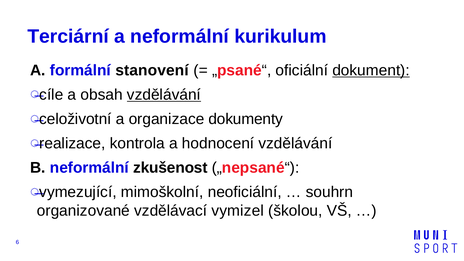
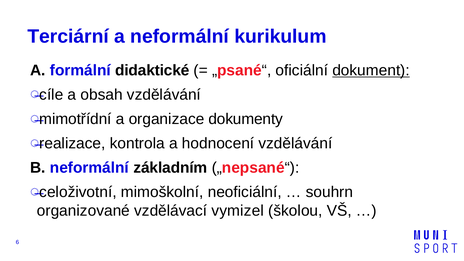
stanovení: stanovení -> didaktické (152, 70)
vzdělávání underline: present -> none (164, 95)
celoživotní: celoživotní -> mimotřídní (75, 119)
zkušenost: zkušenost -> základním (170, 168)
vymezující: vymezující -> celoživotní (78, 192)
